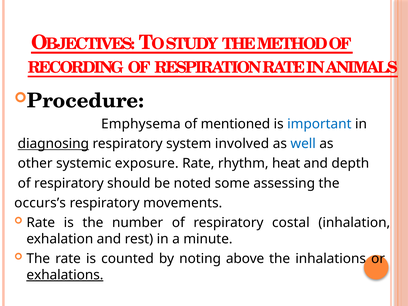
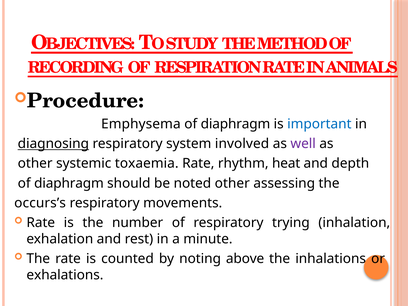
mentioned: mentioned -> diaphragm (235, 124)
well colour: blue -> purple (303, 144)
exposure: exposure -> toxaemia (147, 163)
respiratory: respiratory -> diaphragm (69, 183)
noted some: some -> other (232, 183)
costal: costal -> trying (291, 223)
exhalations underline: present -> none (65, 275)
